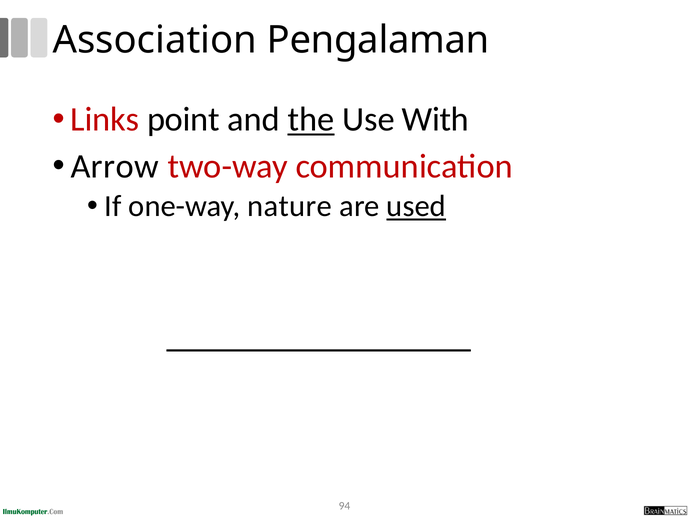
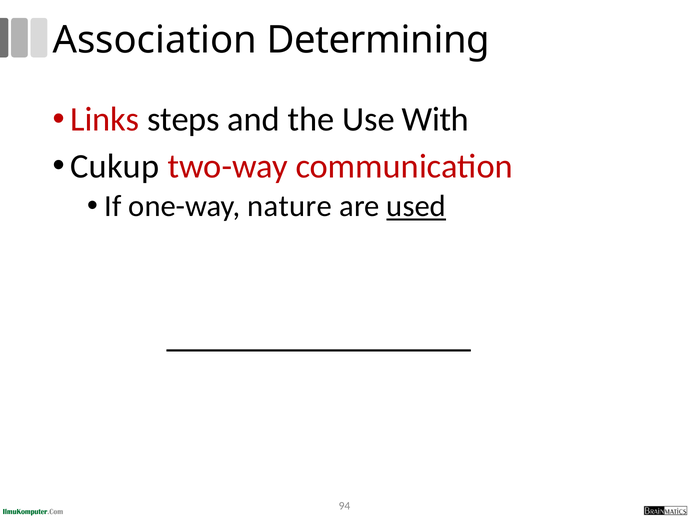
Pengalaman: Pengalaman -> Determining (378, 40)
point: point -> steps (183, 119)
the underline: present -> none (311, 119)
Arrow: Arrow -> Cukup (115, 166)
